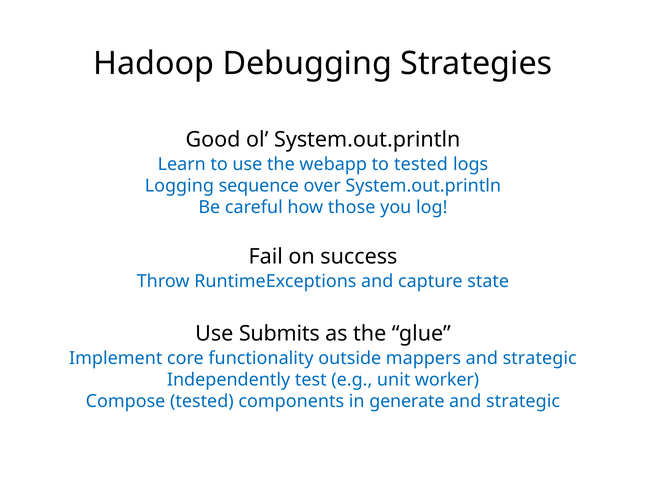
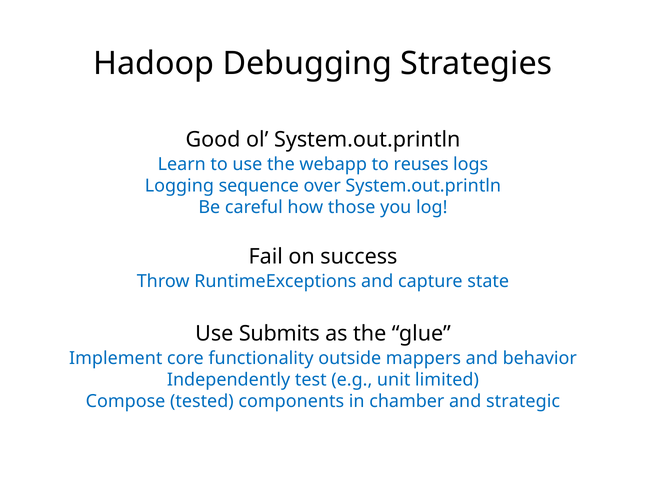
to tested: tested -> reuses (421, 164)
mappers and strategic: strategic -> behavior (540, 358)
worker: worker -> limited (447, 380)
generate: generate -> chamber (407, 401)
